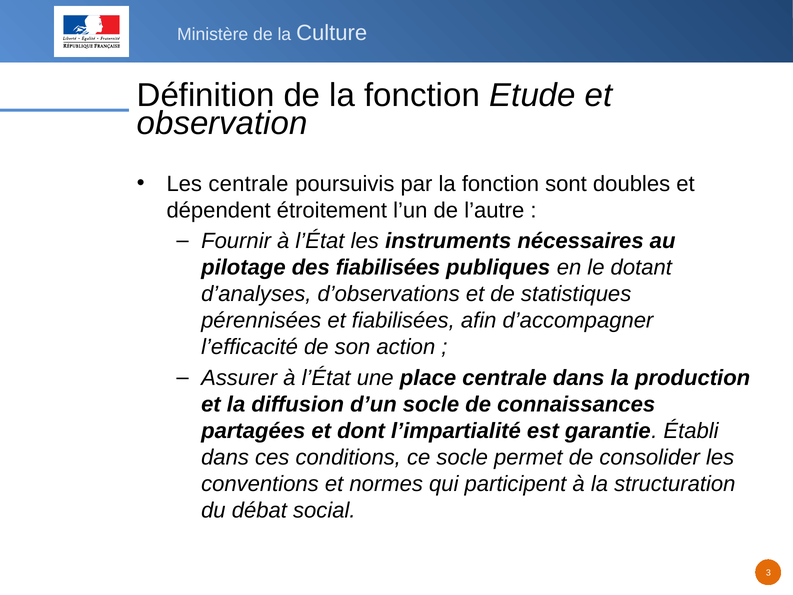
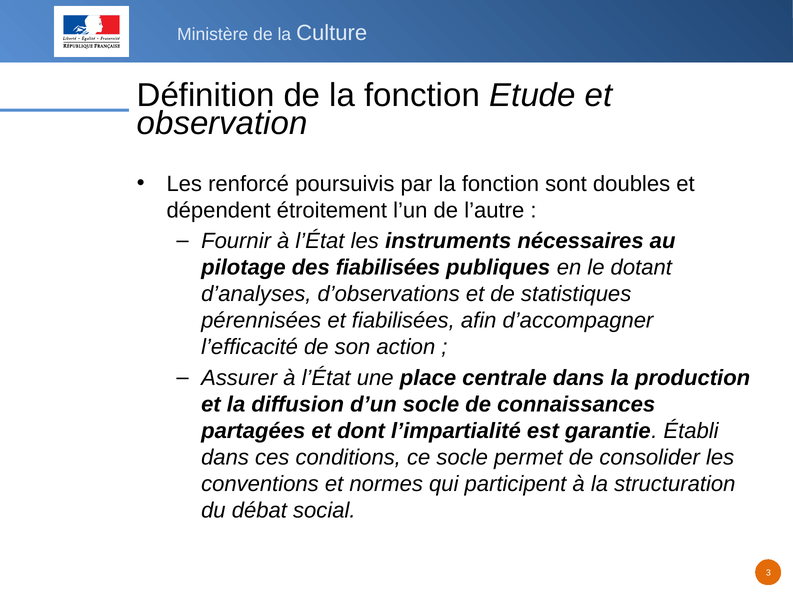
Les centrale: centrale -> renforcé (249, 184)
